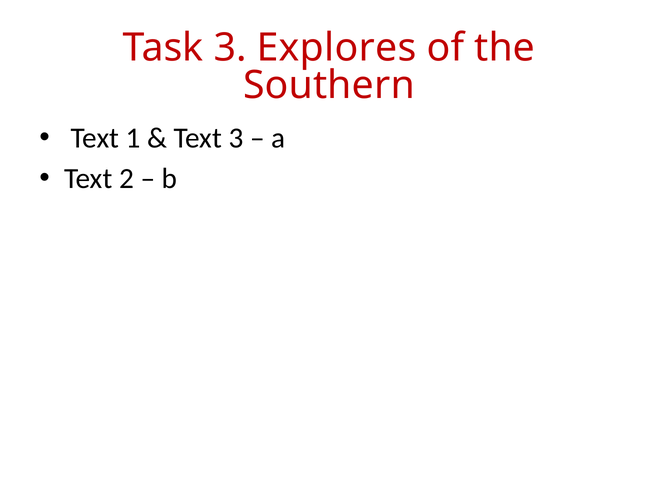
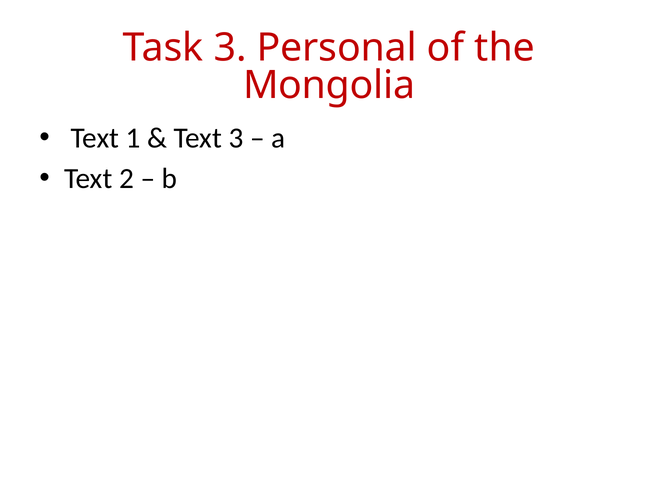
Explores: Explores -> Personal (337, 48)
Southern: Southern -> Mongolia (329, 86)
